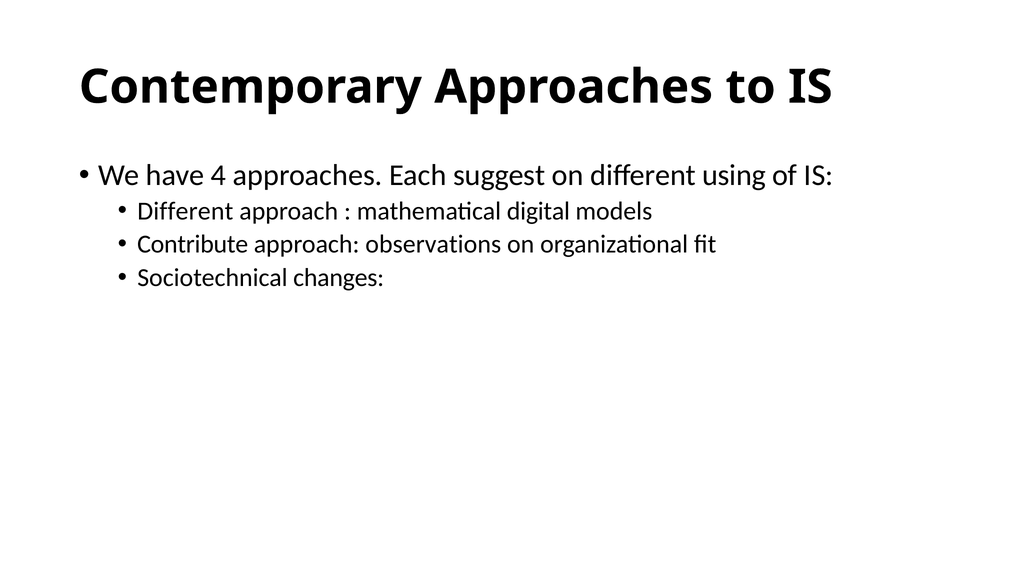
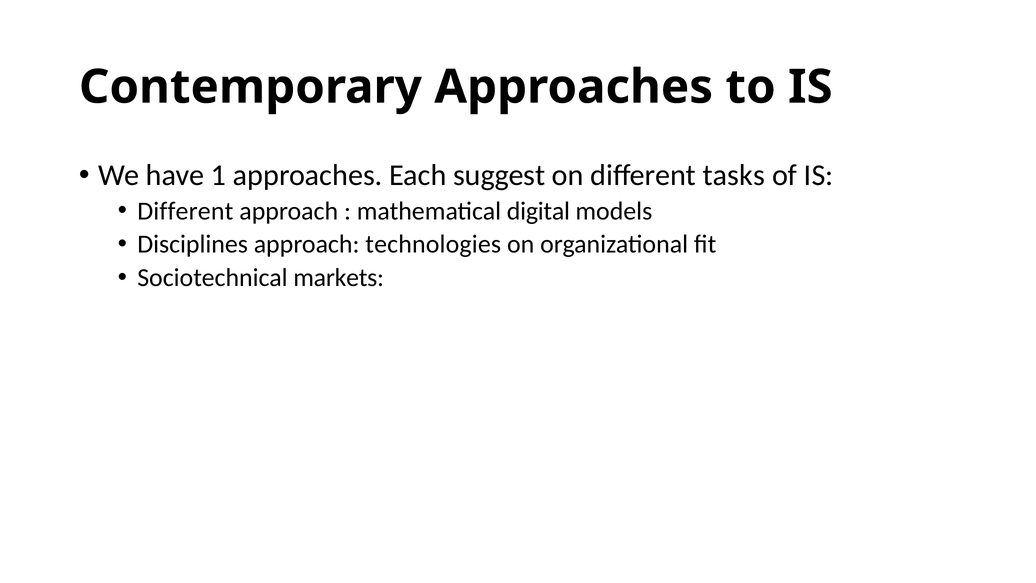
4: 4 -> 1 (219, 175)
using: using -> tasks (734, 175)
Contribute: Contribute -> Disciplines (193, 244)
observations: observations -> technologies (433, 244)
changes: changes -> markets (339, 278)
